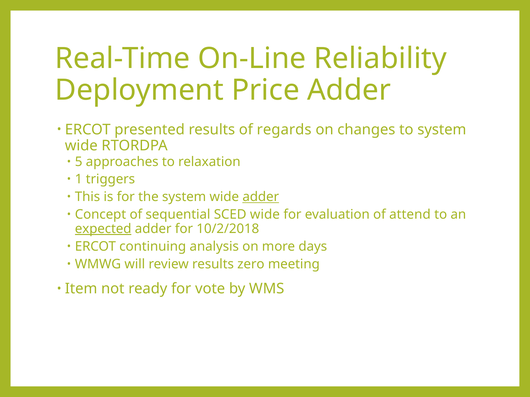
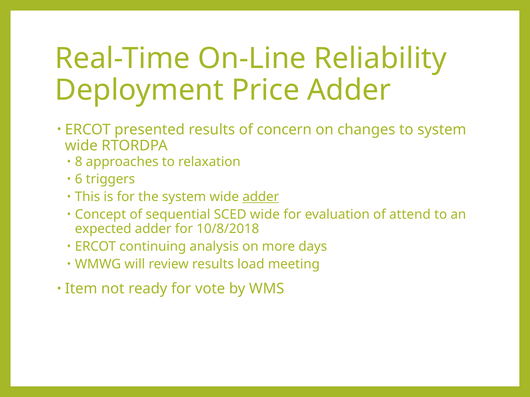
regards: regards -> concern (284, 130)
5: 5 -> 8 (79, 162)
1: 1 -> 6 (79, 180)
expected underline: present -> none (103, 229)
10/2/2018: 10/2/2018 -> 10/8/2018 (228, 229)
zero: zero -> load (251, 264)
